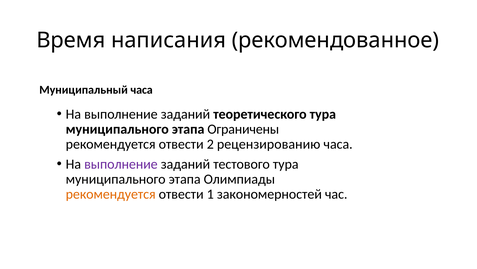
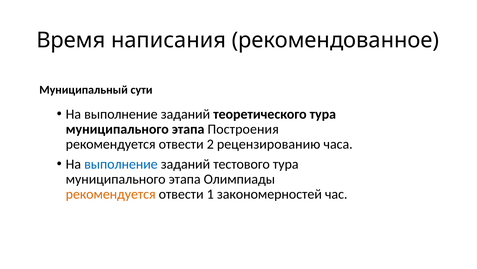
Муниципальный часа: часа -> сути (142, 90)
Ограничены: Ограничены -> Построения (243, 129)
выполнение colour: purple -> blue (121, 164)
